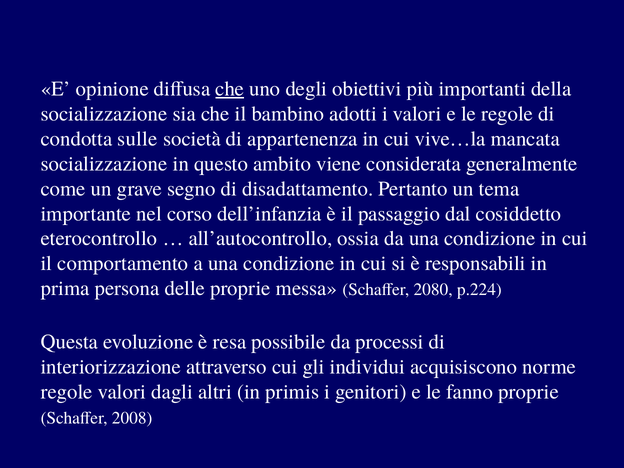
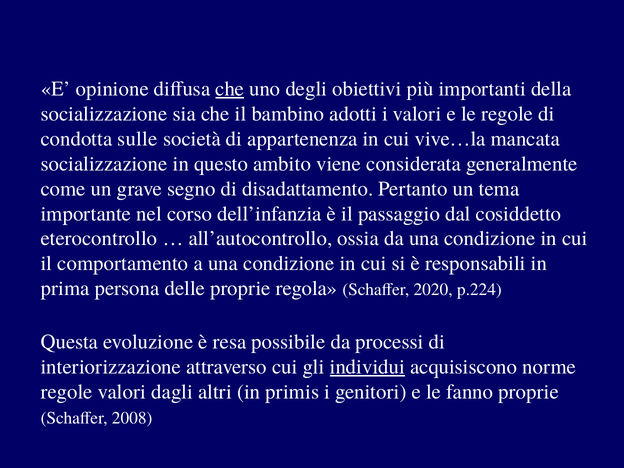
messa: messa -> regola (307, 289)
2080: 2080 -> 2020 (433, 290)
individui underline: none -> present (367, 367)
